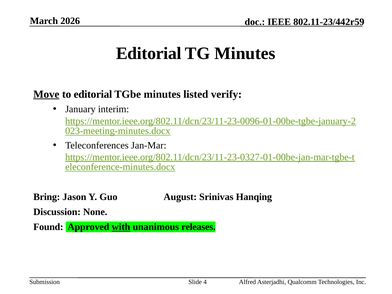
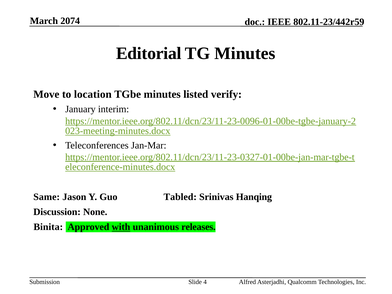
2026: 2026 -> 2074 (70, 21)
Move underline: present -> none (46, 94)
to editorial: editorial -> location (93, 94)
Bring: Bring -> Same (47, 197)
August: August -> Tabled (180, 197)
Found: Found -> Binita (48, 227)
